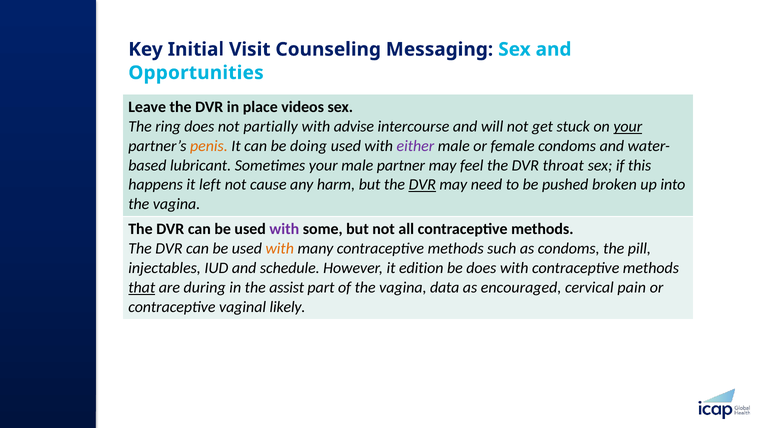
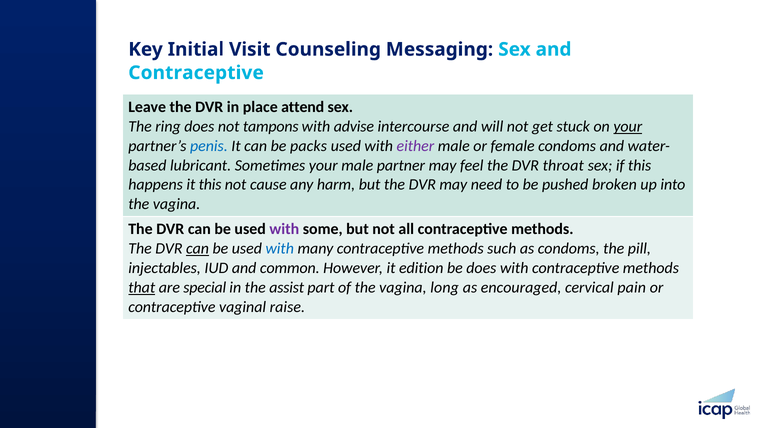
Opportunities: Opportunities -> Contraceptive (196, 73)
videos: videos -> attend (303, 107)
partially: partially -> tampons (271, 126)
penis colour: orange -> blue (209, 146)
doing: doing -> packs (309, 146)
it left: left -> this (210, 185)
DVR underline: present -> none (422, 185)
can underline: none -> present (198, 249)
with colour: orange -> blue (280, 249)
schedule: schedule -> common (290, 268)
during: during -> special (205, 288)
data: data -> long (445, 288)
likely: likely -> raise (287, 307)
